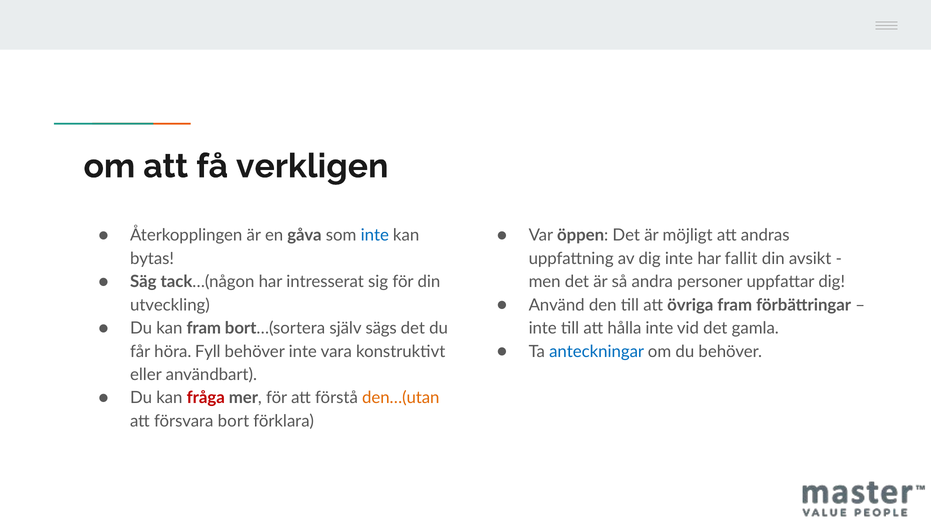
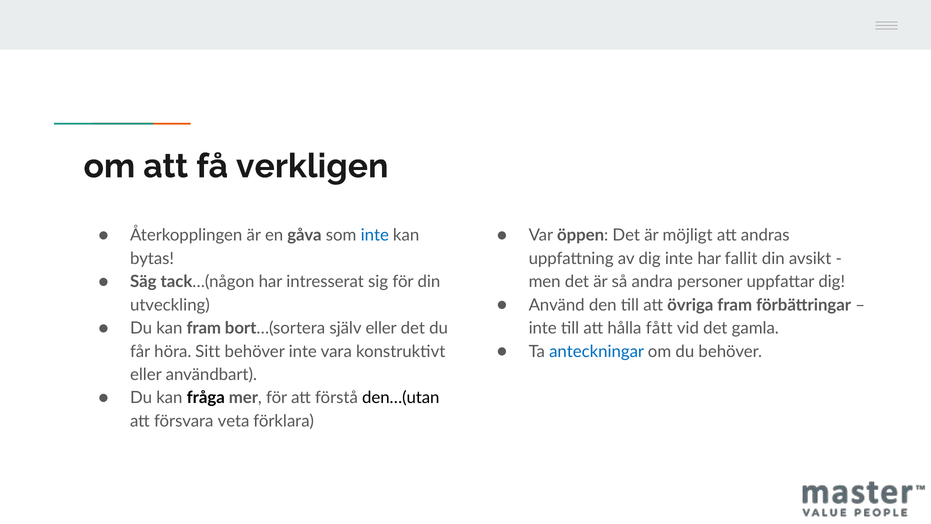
själv sägs: sägs -> eller (381, 328)
hålla inte: inte -> fått (659, 328)
Fyll: Fyll -> Sitt (208, 351)
fråga colour: red -> black (206, 398)
den…(utan colour: orange -> black (401, 398)
bort: bort -> veta (234, 421)
